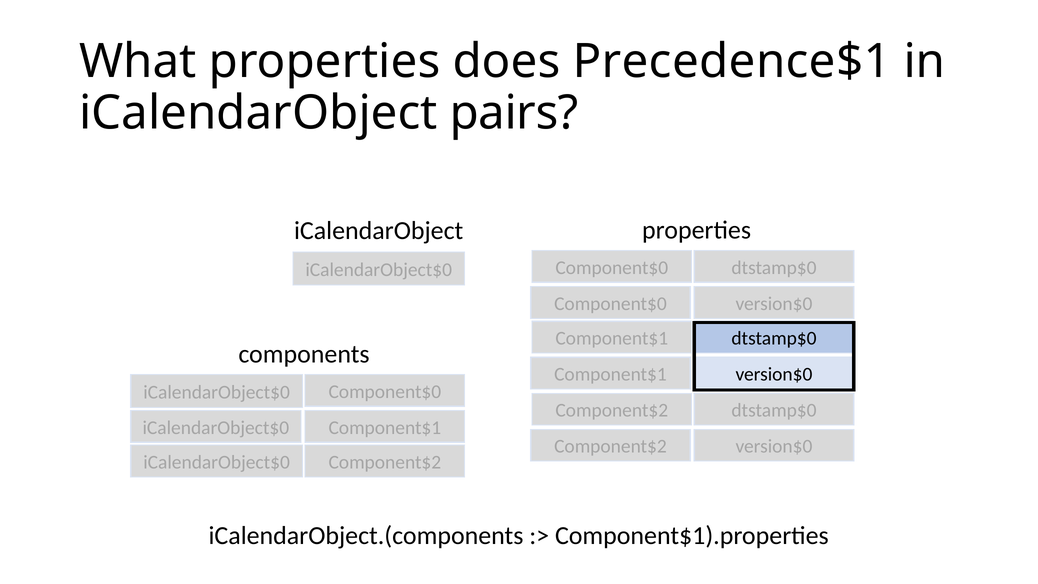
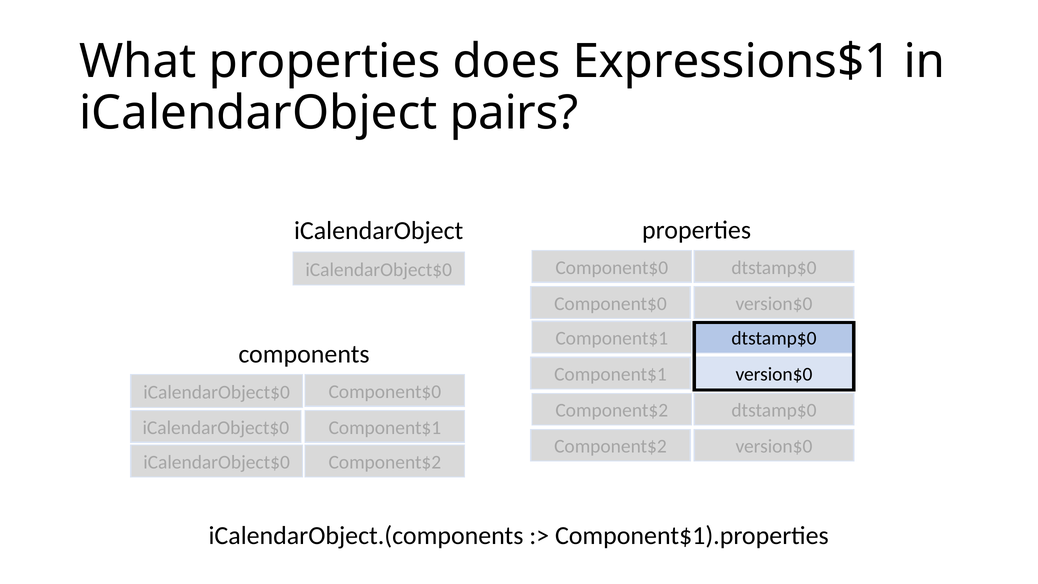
Precedence$1: Precedence$1 -> Expressions$1 (732, 62)
